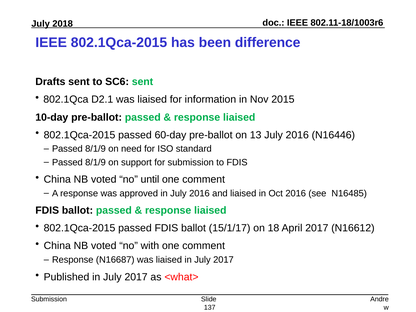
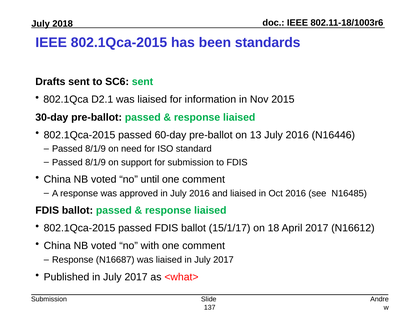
difference: difference -> standards (268, 43)
10-day: 10-day -> 30-day (52, 117)
